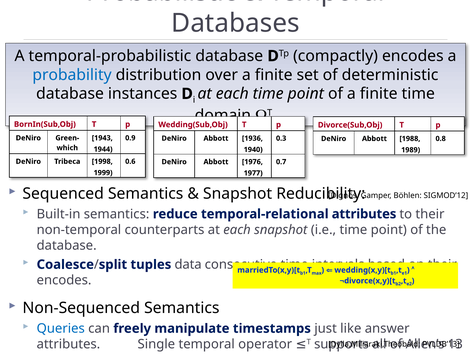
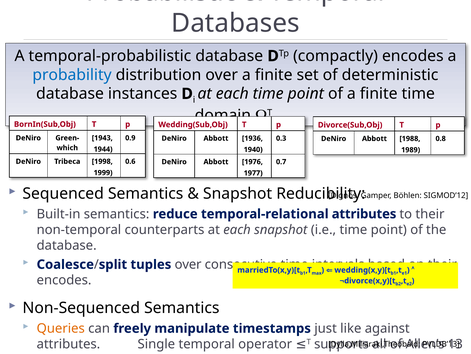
tuples data: data -> over (188, 264)
Queries colour: blue -> orange (61, 328)
answer: answer -> against (387, 328)
